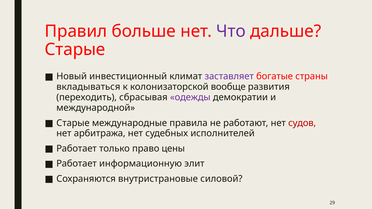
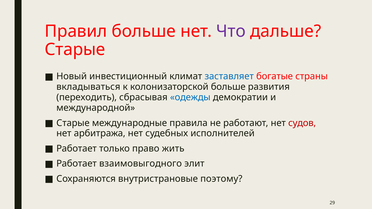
заставляет colour: purple -> blue (229, 76)
колонизаторской вообще: вообще -> больше (228, 87)
одежды colour: purple -> blue (190, 97)
цены: цены -> жить (173, 149)
информационную: информационную -> взаимовыгодного (141, 164)
силовой: силовой -> поэтому (221, 179)
